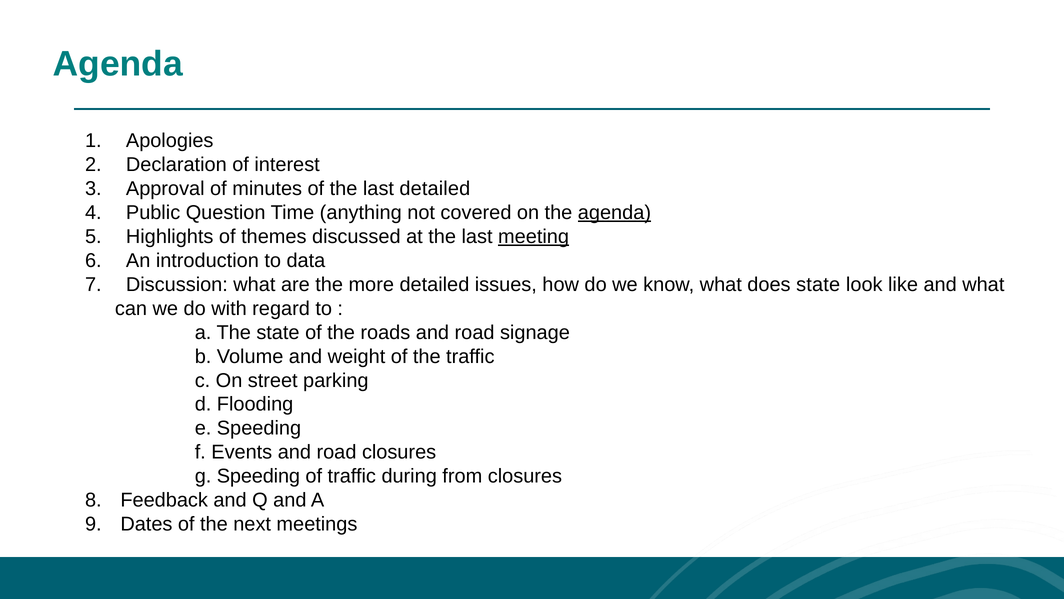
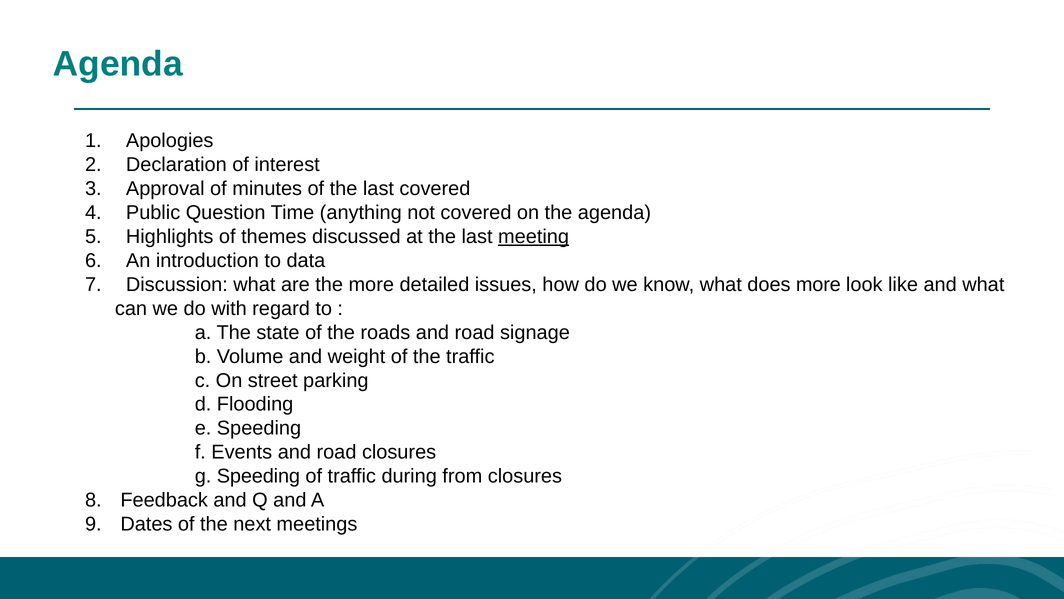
last detailed: detailed -> covered (435, 189)
agenda underline: present -> none (614, 213)
does state: state -> more (818, 284)
